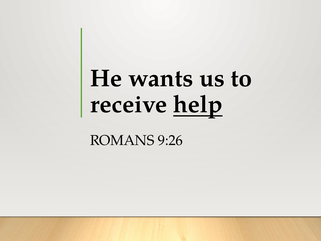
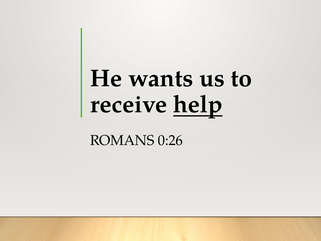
9:26: 9:26 -> 0:26 (170, 140)
